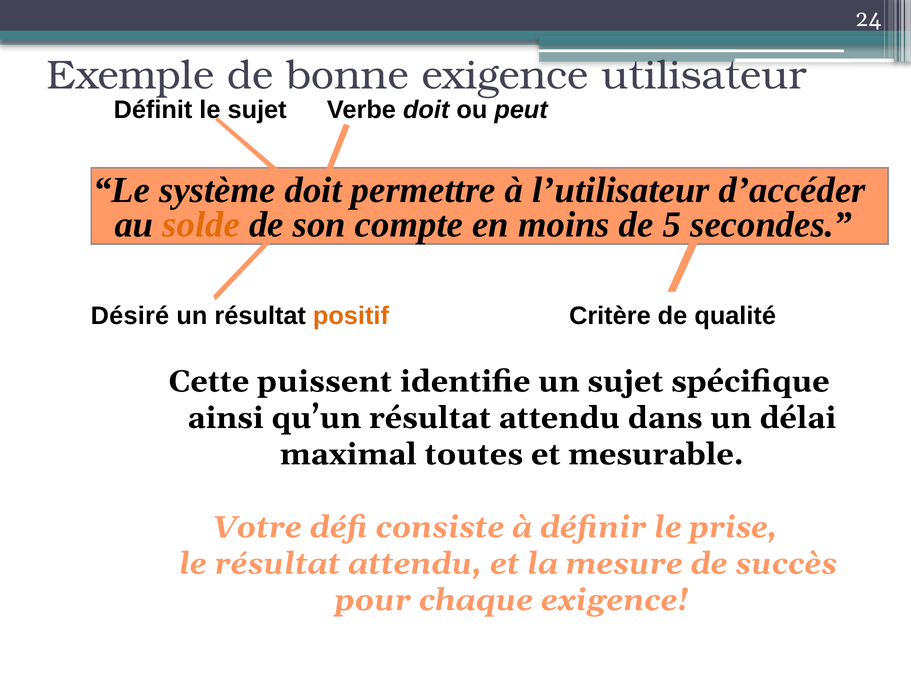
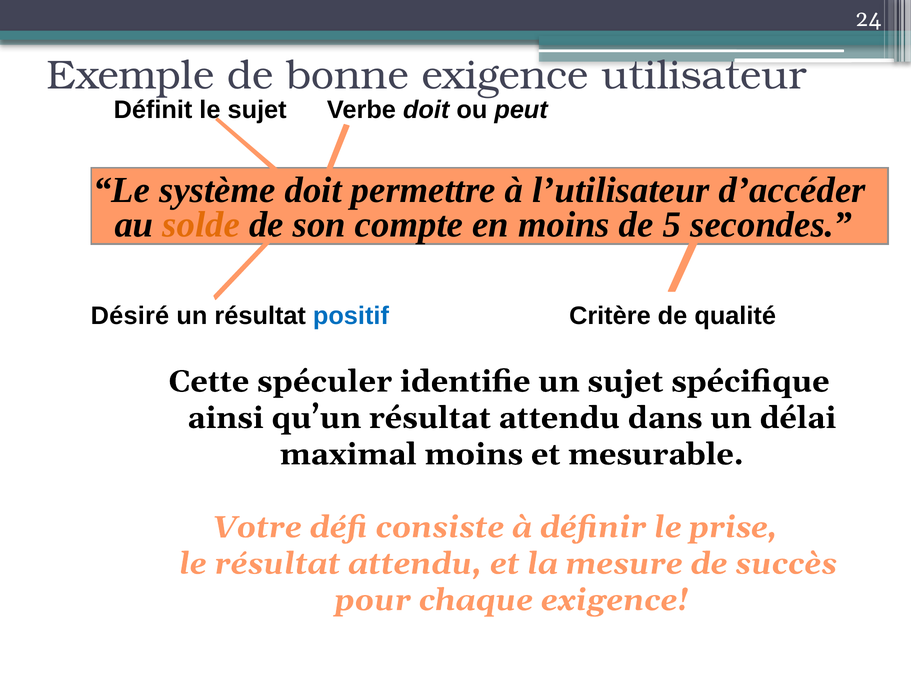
positif colour: orange -> blue (351, 316)
puissent: puissent -> spéculer (325, 382)
maximal toutes: toutes -> moins (474, 455)
